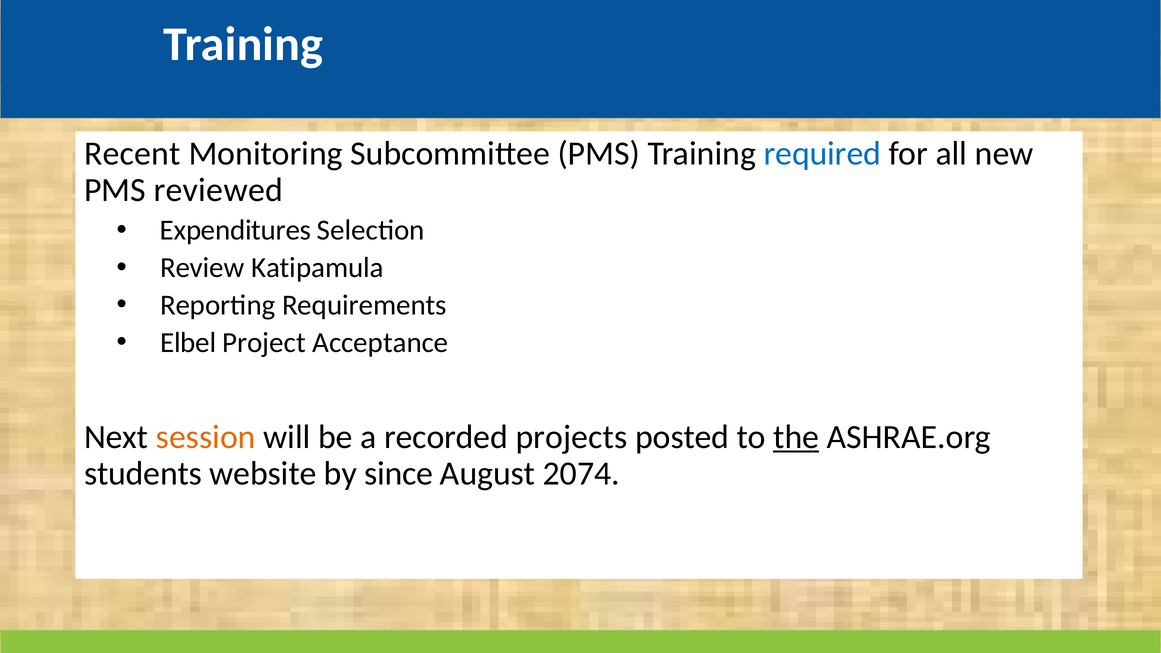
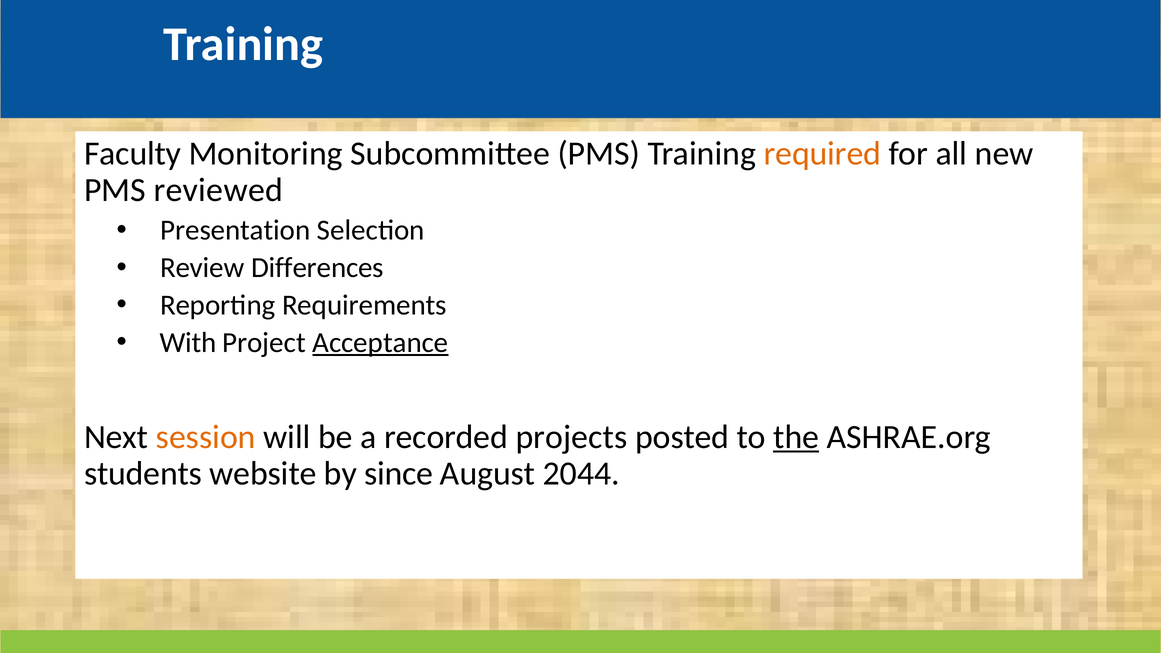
Recent: Recent -> Faculty (133, 154)
required colour: blue -> orange (822, 154)
Expenditures: Expenditures -> Presentation (235, 230)
Katipamula: Katipamula -> Differences (317, 268)
Elbel: Elbel -> With (188, 342)
Acceptance underline: none -> present (380, 342)
2074: 2074 -> 2044 (581, 474)
